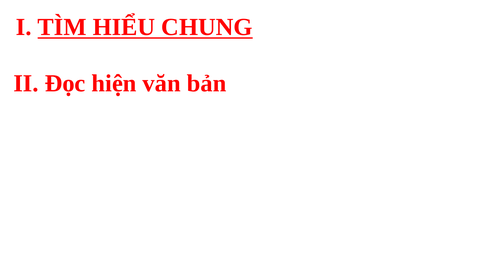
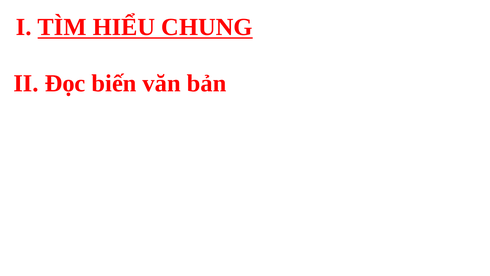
hiện: hiện -> biến (114, 83)
